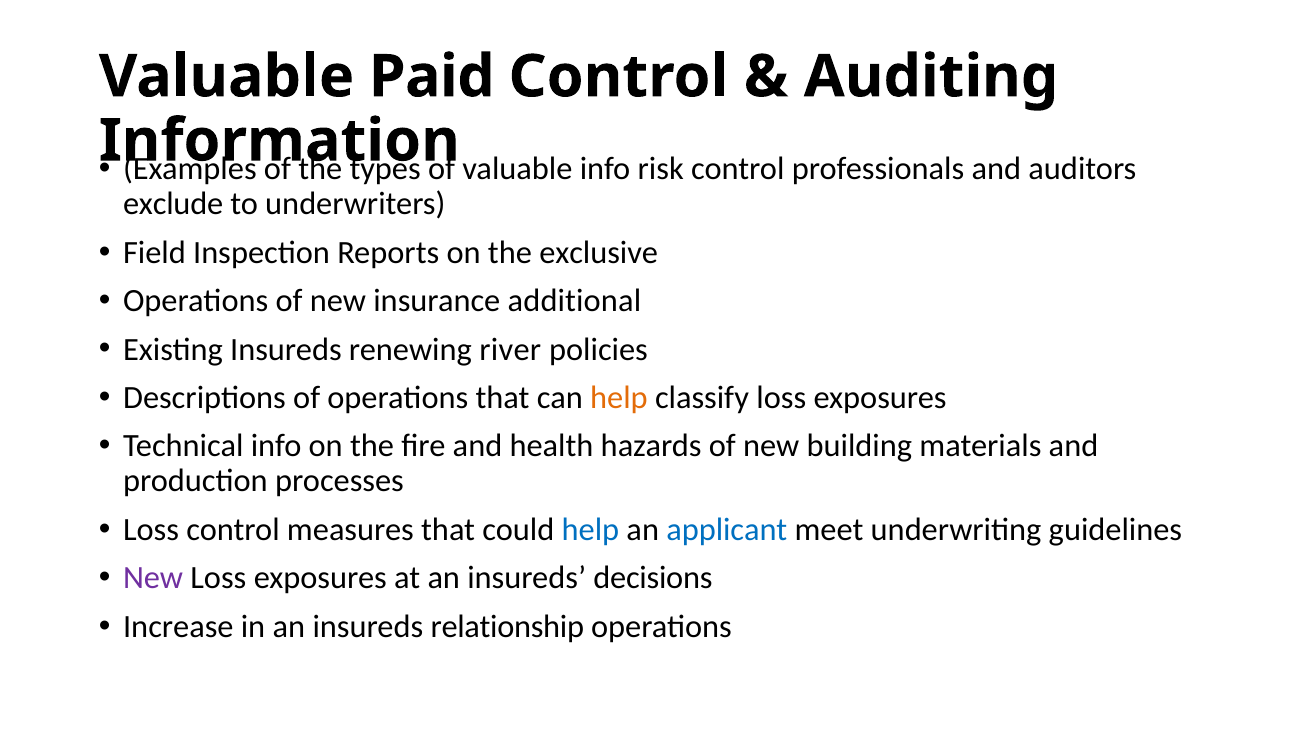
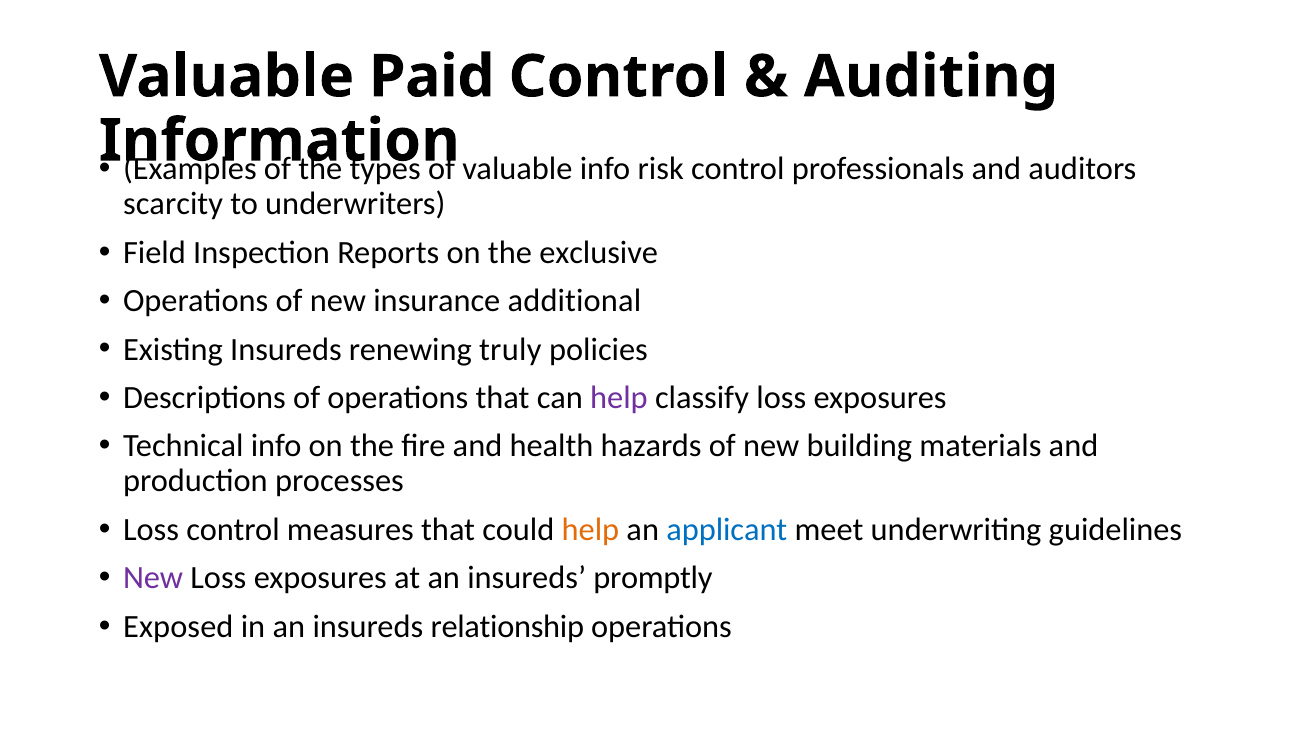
exclude: exclude -> scarcity (173, 204)
river: river -> truly (510, 349)
help colour: orange -> purple (619, 398)
help colour: blue -> orange (590, 530)
decisions: decisions -> promptly (653, 578)
Increase: Increase -> Exposed (178, 627)
